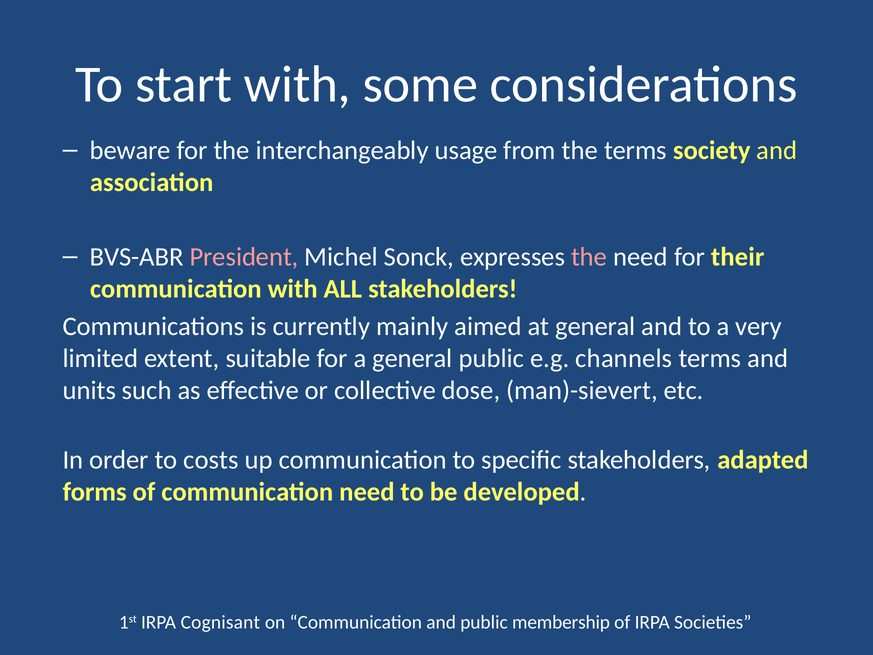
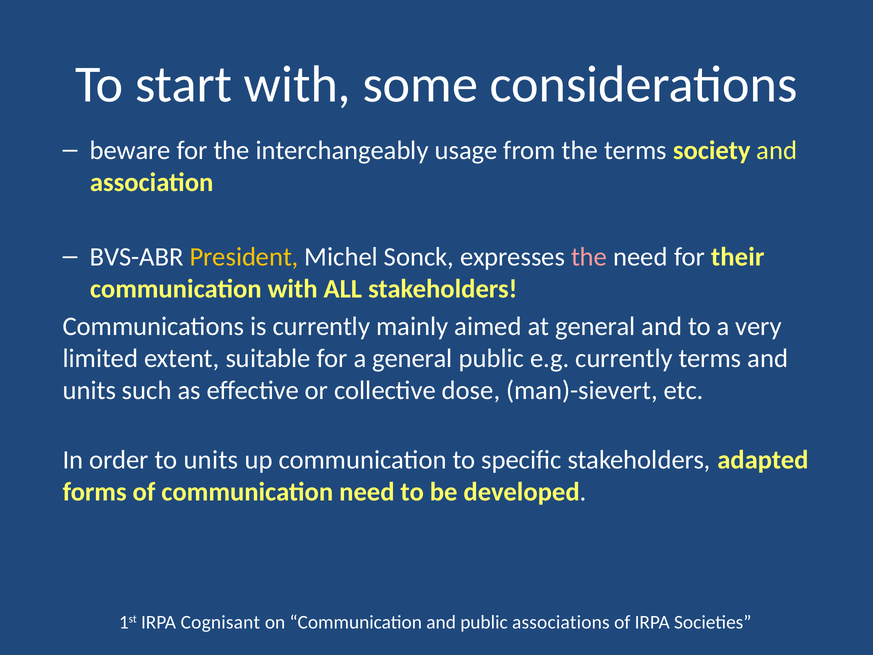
President colour: pink -> yellow (244, 257)
e.g channels: channels -> currently (624, 358)
to costs: costs -> units (211, 460)
membership: membership -> associations (561, 622)
